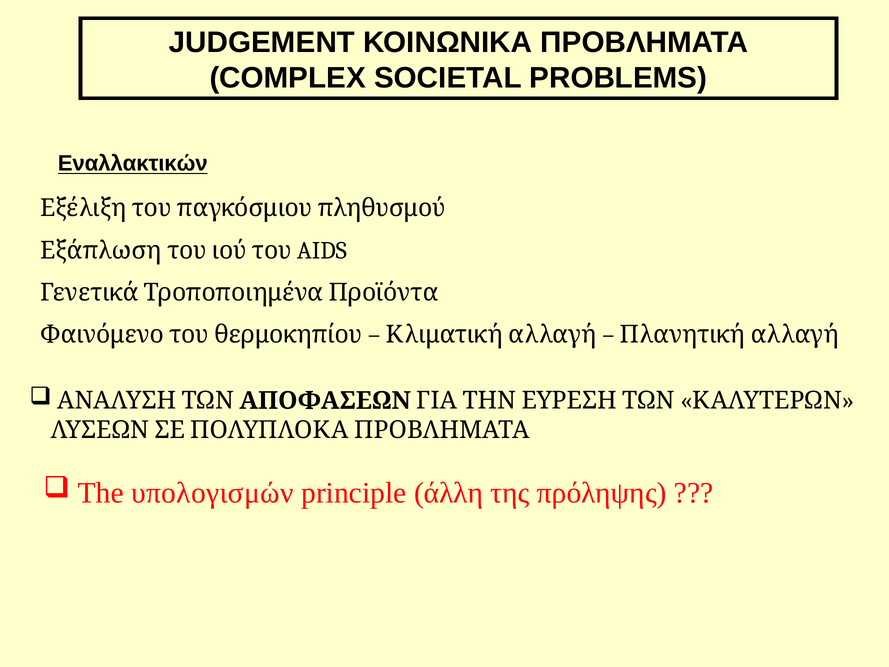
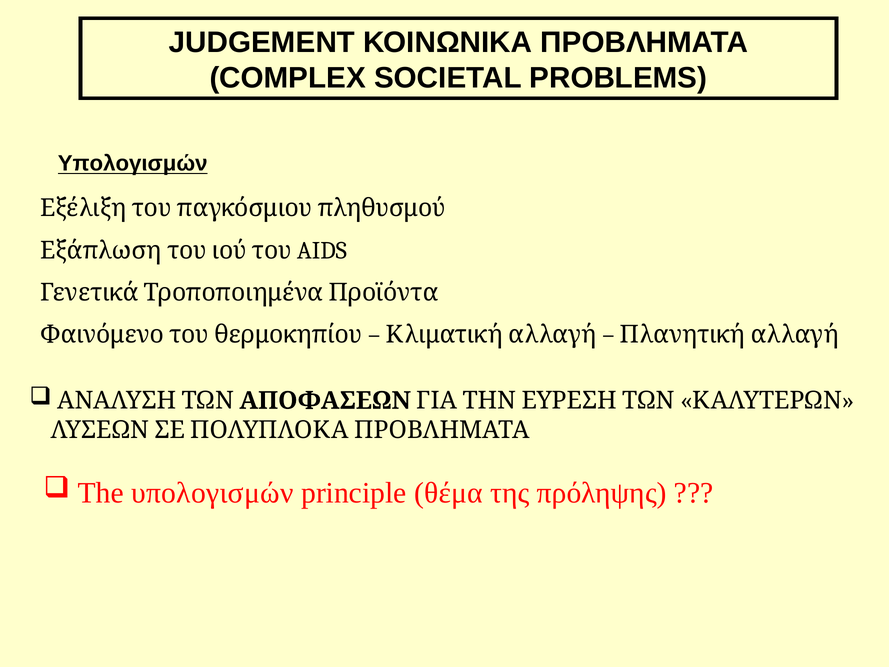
Εναλλακτικών: Εναλλακτικών -> Υπολογισμών (133, 164)
άλλη: άλλη -> θέμα (448, 493)
